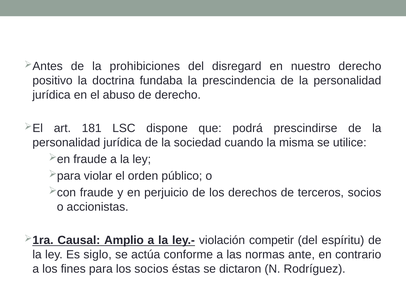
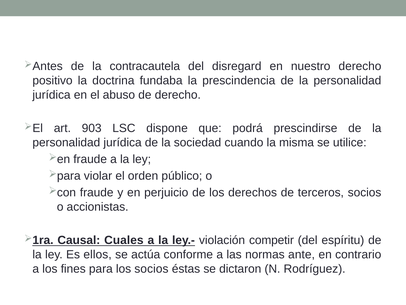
prohibiciones: prohibiciones -> contracautela (145, 66)
181: 181 -> 903 (92, 128)
Amplio: Amplio -> Cuales (124, 240)
siglo: siglo -> ellos (98, 254)
